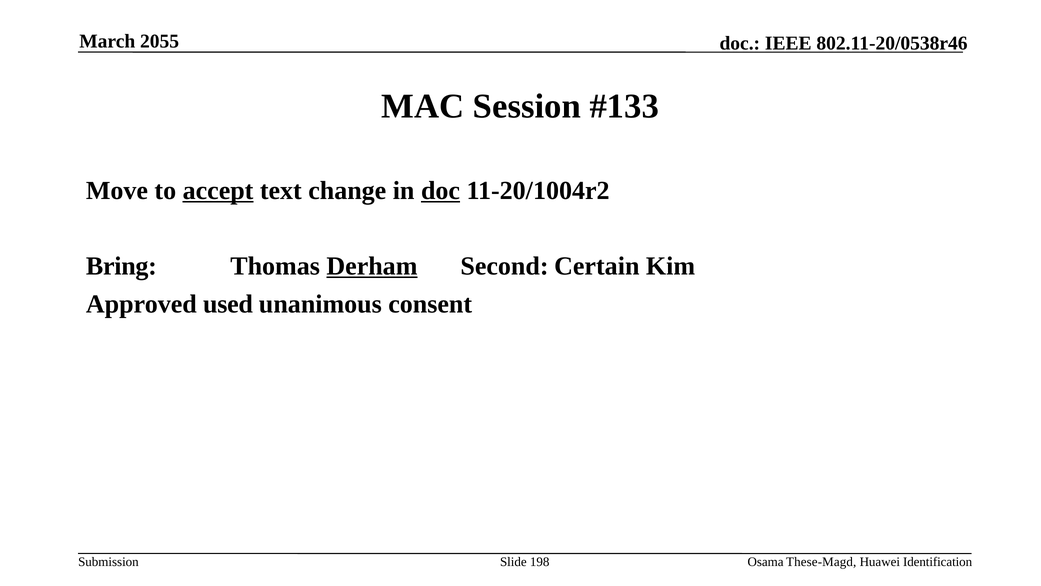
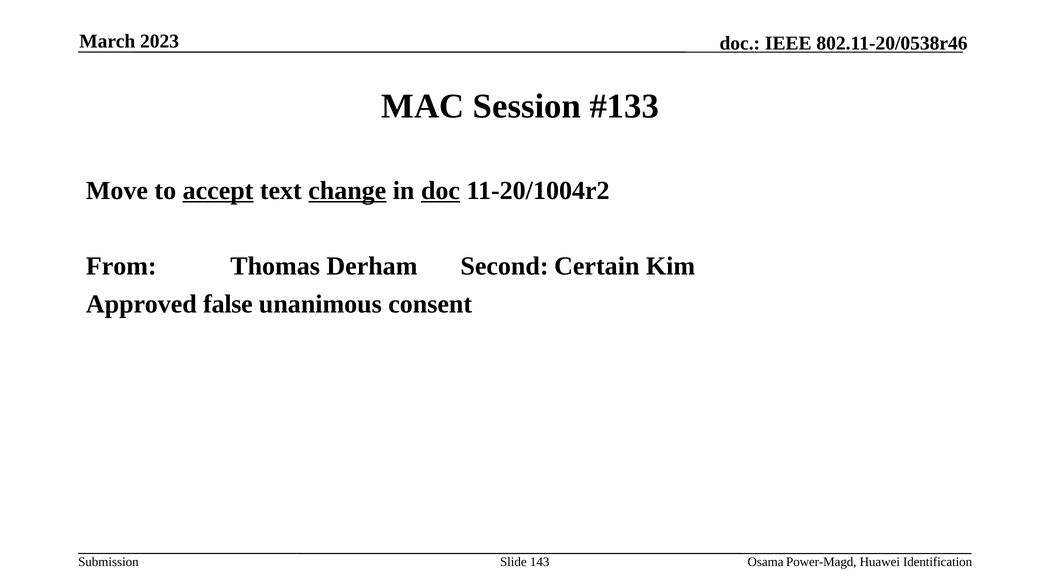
2055: 2055 -> 2023 (160, 41)
change underline: none -> present (347, 191)
Bring: Bring -> From (121, 266)
Derham underline: present -> none (372, 266)
used: used -> false (228, 304)
198: 198 -> 143 (540, 562)
These-Magd: These-Magd -> Power-Magd (821, 562)
